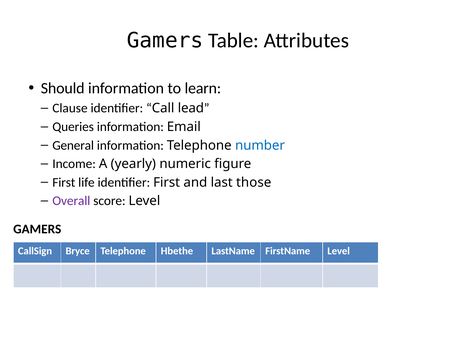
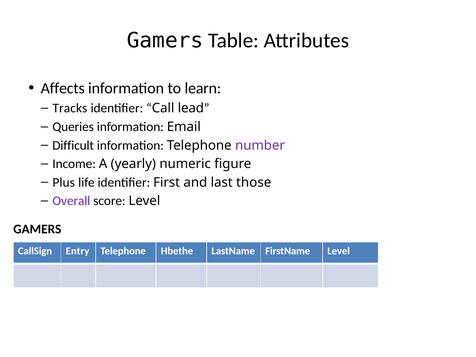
Should: Should -> Affects (63, 88)
Clause: Clause -> Tracks (70, 108)
General: General -> Difficult (73, 145)
number colour: blue -> purple (260, 145)
First: First -> Plus (64, 182)
Bryce: Bryce -> Entry (78, 251)
